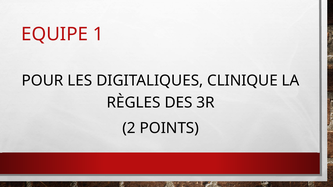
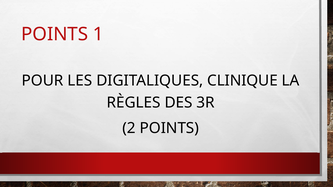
EQUIPE: EQUIPE -> POINTS (55, 34)
